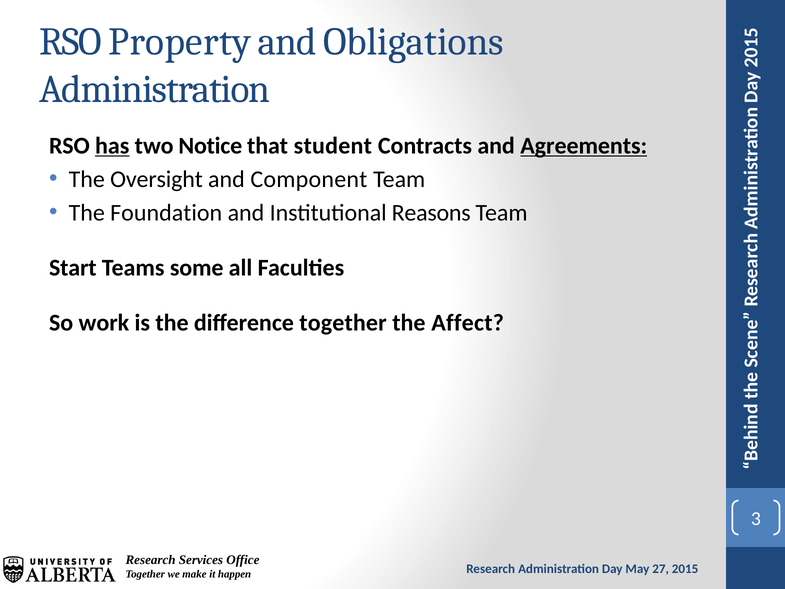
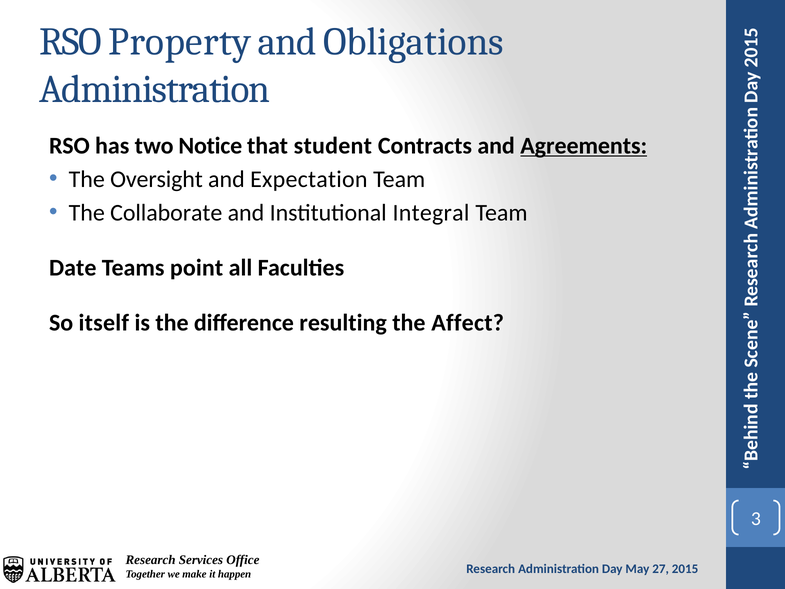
has underline: present -> none (112, 146)
Component: Component -> Expectation (309, 179)
Foundation: Foundation -> Collaborate (166, 213)
Reasons: Reasons -> Integral (431, 213)
Start: Start -> Date (73, 268)
some: some -> point (197, 268)
work: work -> itself (104, 323)
difference together: together -> resulting (343, 323)
